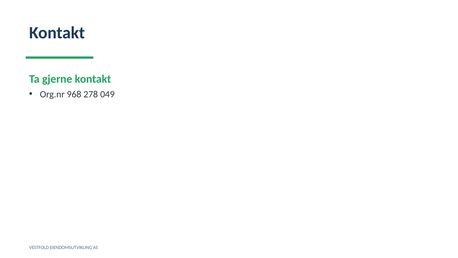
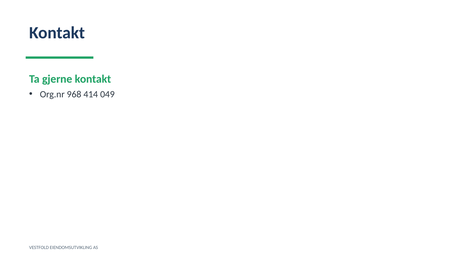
278: 278 -> 414 (91, 94)
